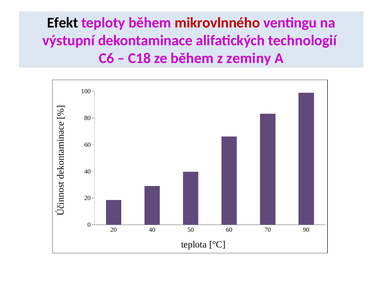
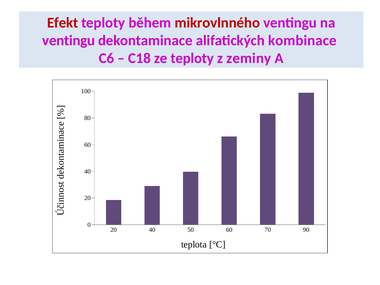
Efekt colour: black -> red (63, 23)
výstupní: výstupní -> ventingu (69, 41)
technologií: technologií -> kombinace (302, 41)
ze během: během -> teploty (192, 58)
